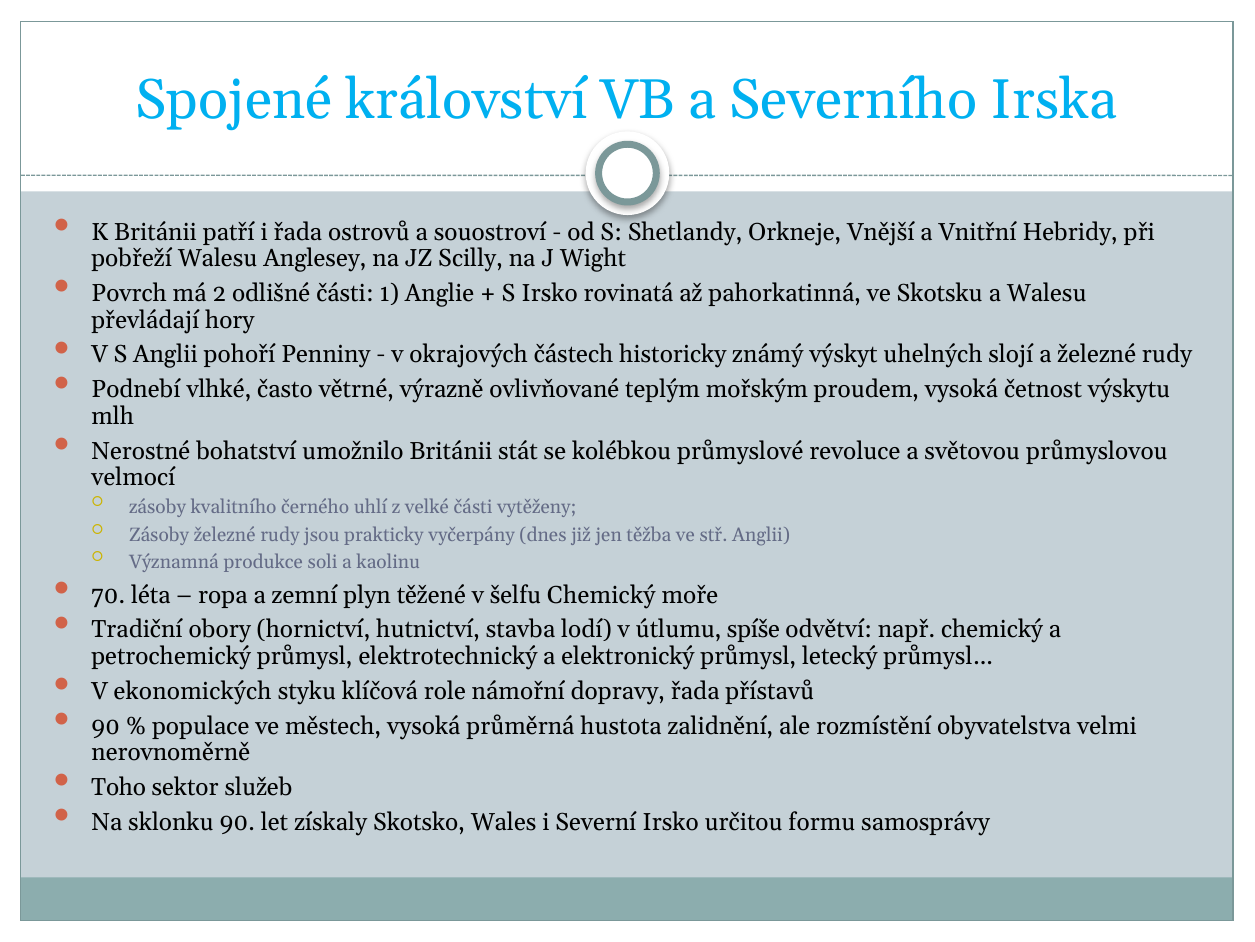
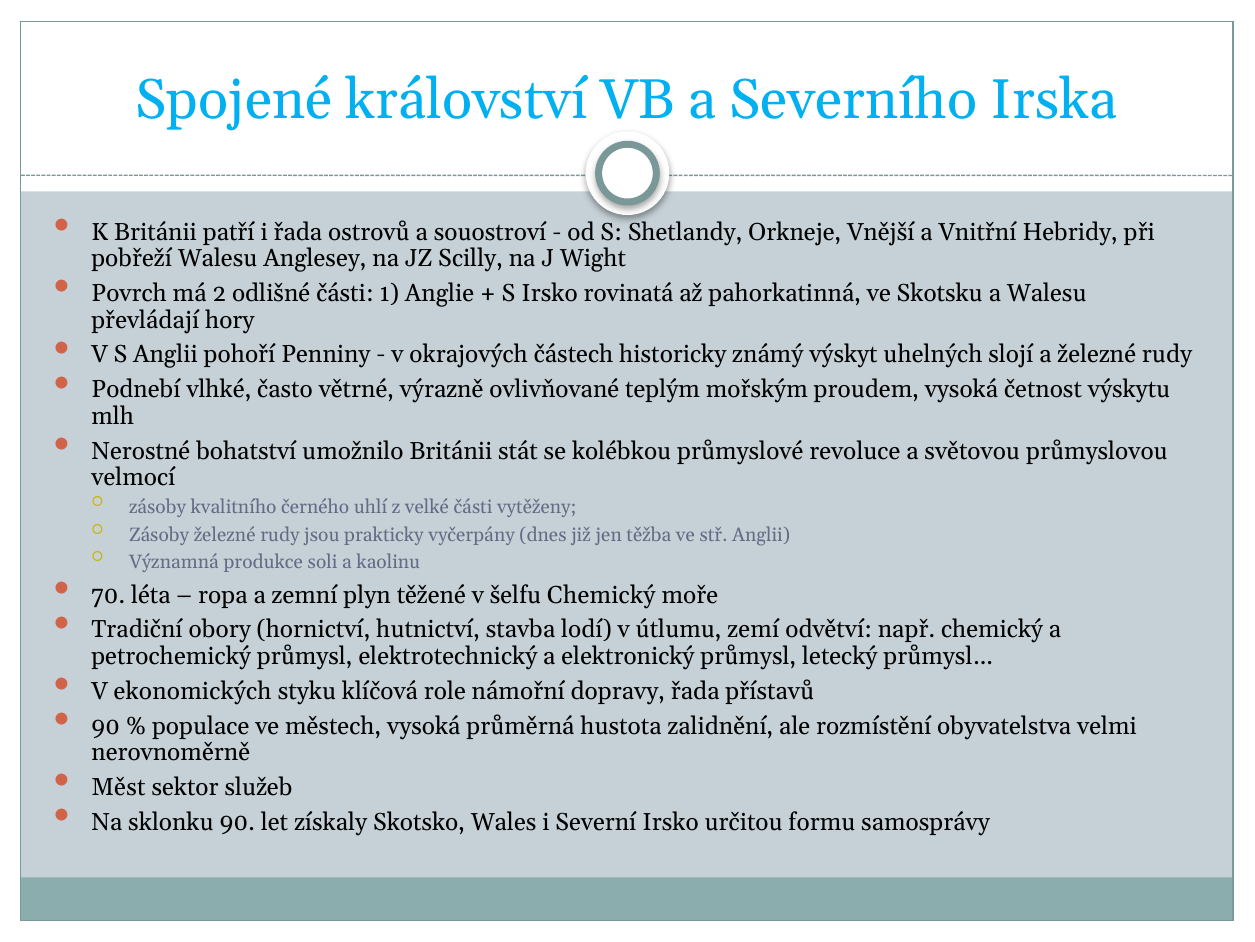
spíše: spíše -> zemí (753, 629)
Toho: Toho -> Měst (118, 787)
